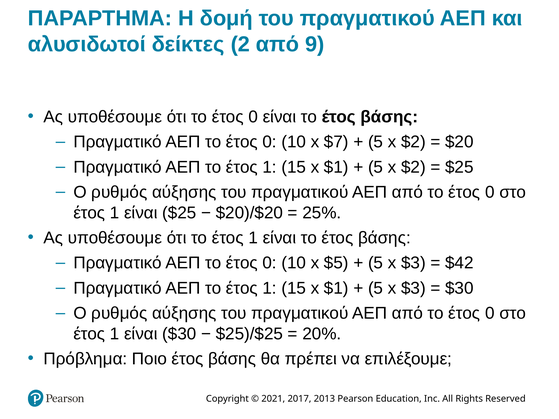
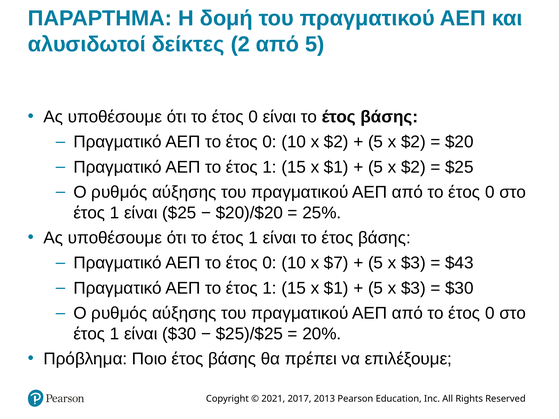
από 9: 9 -> 5 (315, 44)
10 x $7: $7 -> $2 (336, 142)
$5: $5 -> $7 (336, 263)
$42: $42 -> $43 (459, 263)
